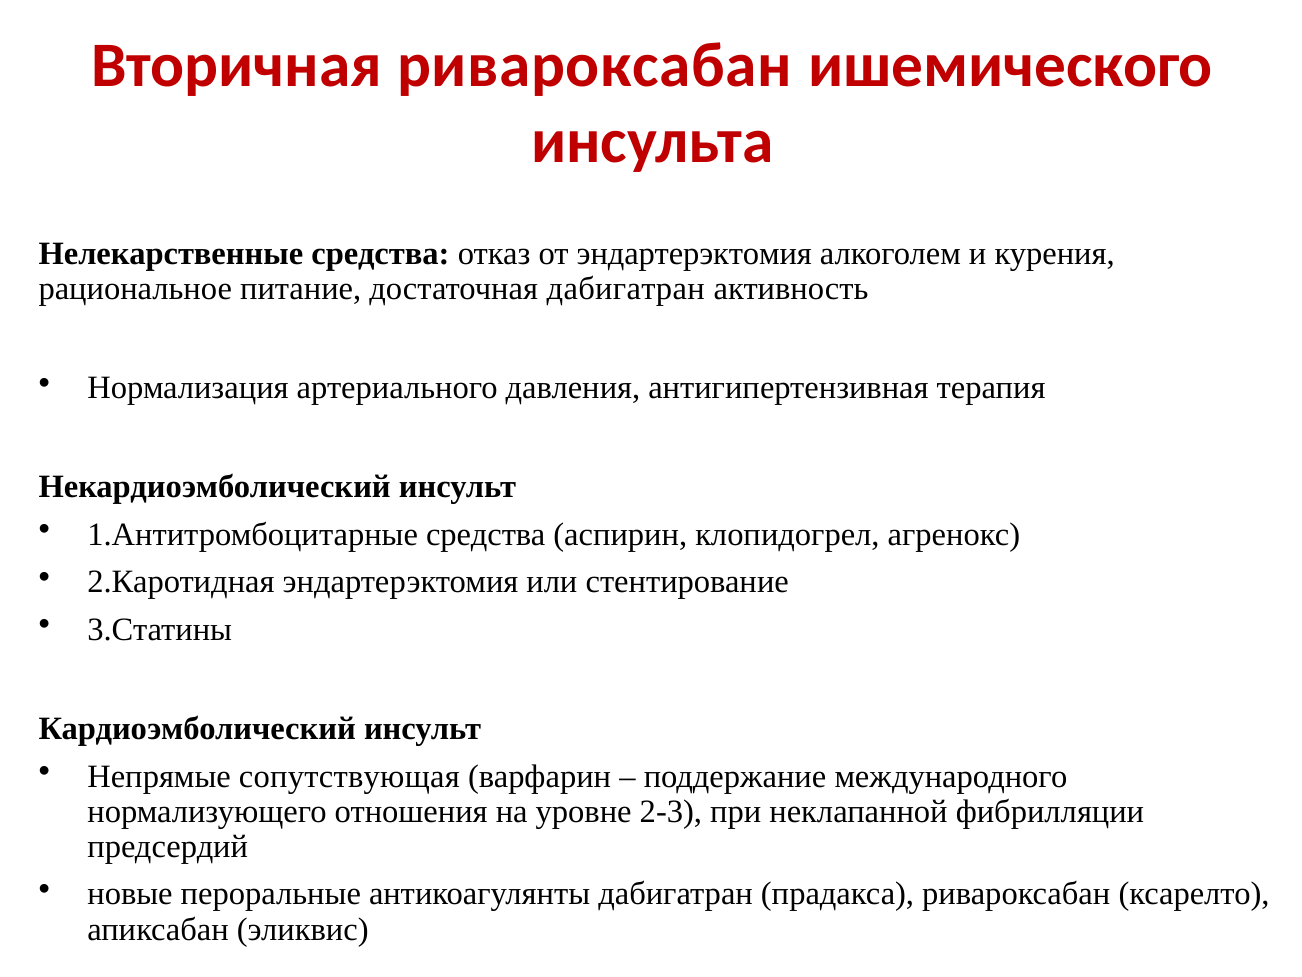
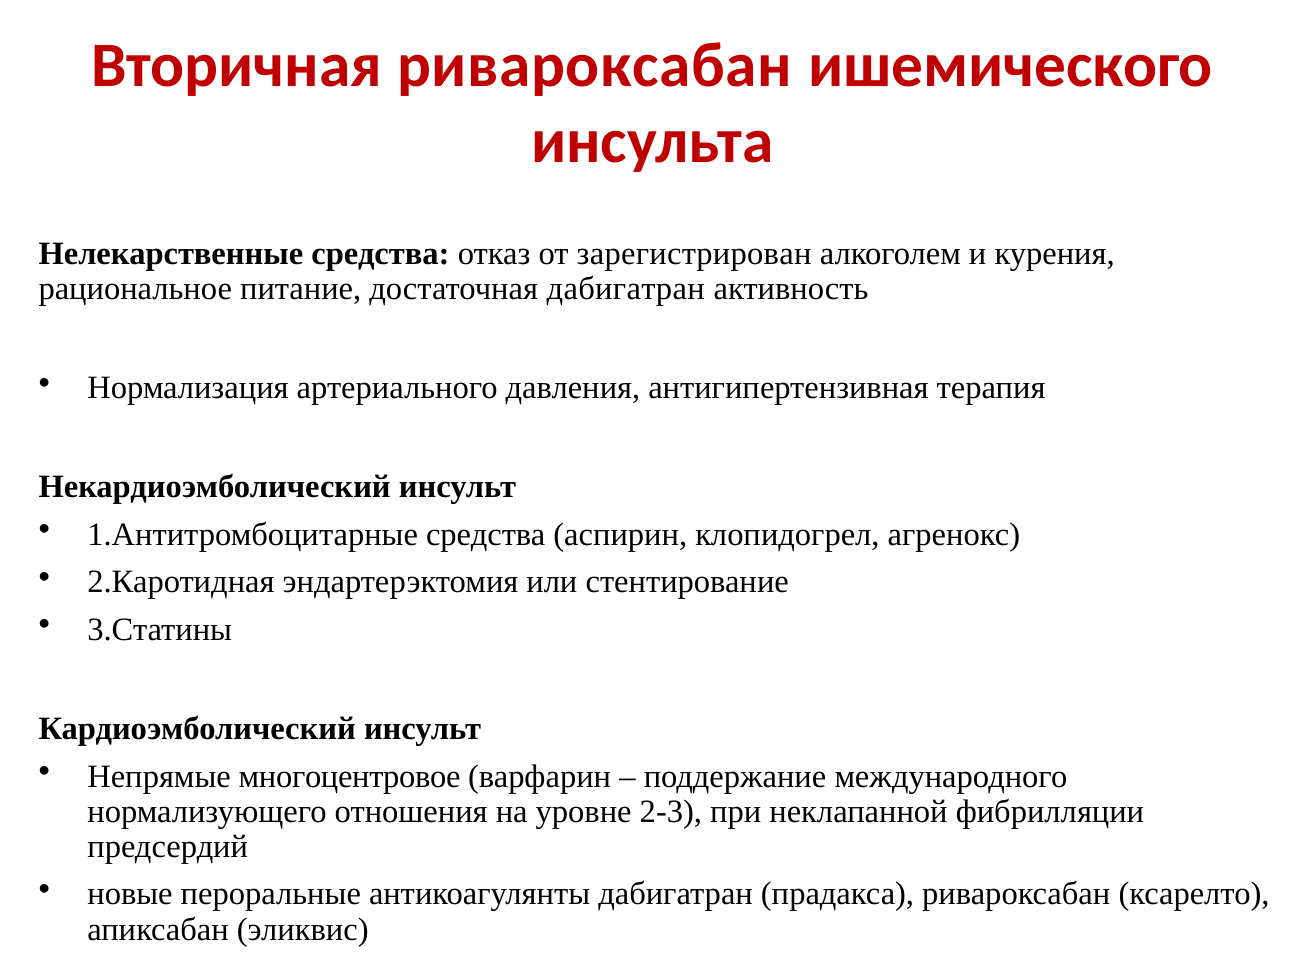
от эндартерэктомия: эндартерэктомия -> зарегистрирован (694, 254)
сопутствующая: сопутствующая -> многоцентровое (350, 776)
